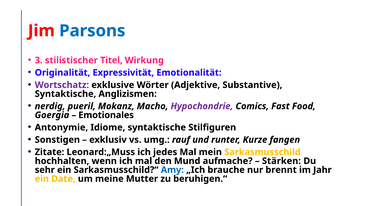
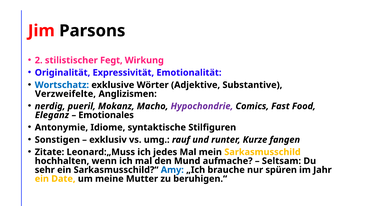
Parsons colour: blue -> black (92, 31)
3: 3 -> 2 (39, 60)
Titel: Titel -> Fegt (111, 60)
Wortschatz colour: purple -> blue (62, 85)
Syntaktische: Syntaktische -> Verzweifelte (65, 94)
Goergia: Goergia -> Eleganz (52, 115)
Stärken: Stärken -> Seltsam (281, 161)
brennt: brennt -> spüren (281, 170)
